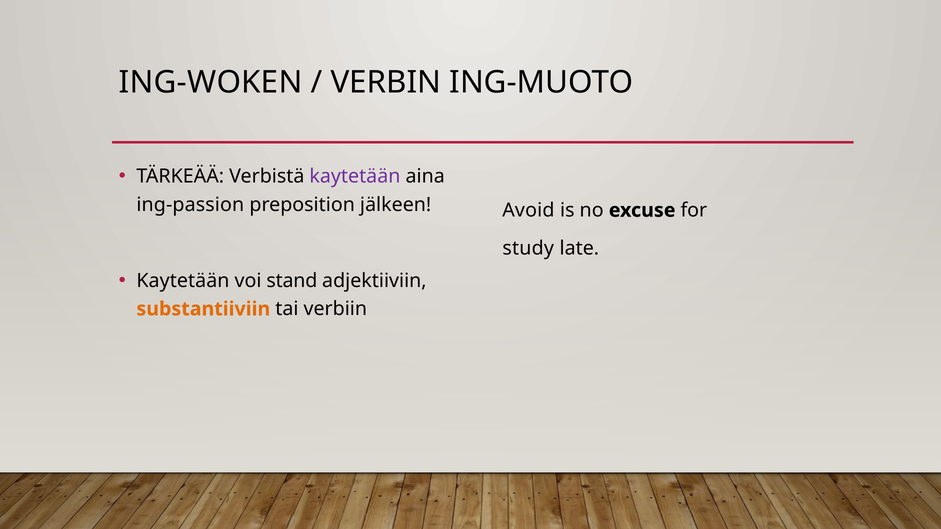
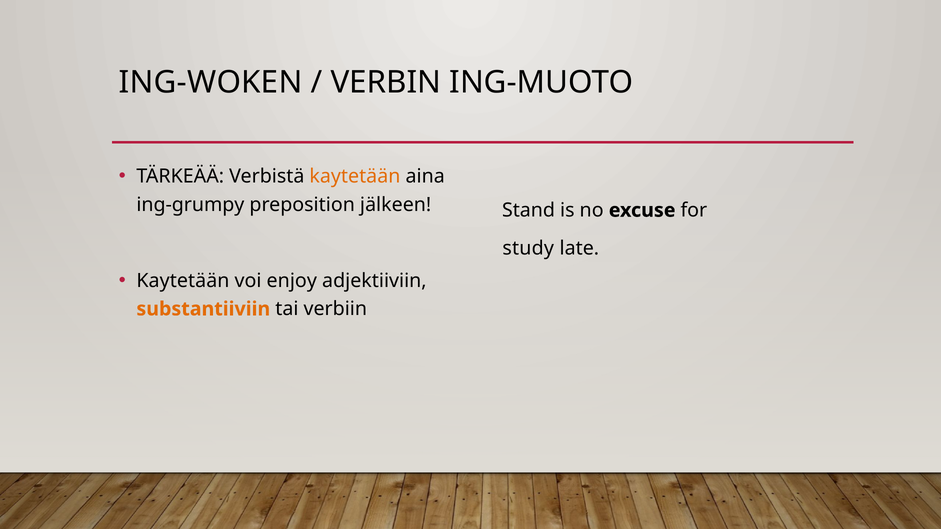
kaytetään colour: purple -> orange (355, 177)
ing-passion: ing-passion -> ing-grumpy (190, 205)
Avoid: Avoid -> Stand (529, 210)
stand: stand -> enjoy (292, 281)
